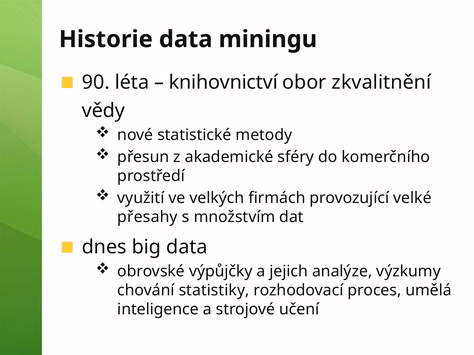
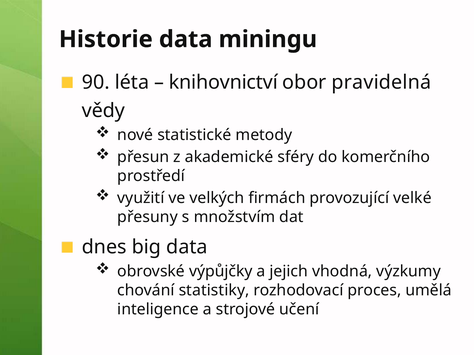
zkvalitnění: zkvalitnění -> pravidelná (381, 82)
přesahy: přesahy -> přesuny (148, 217)
analýze: analýze -> vhodná (342, 272)
